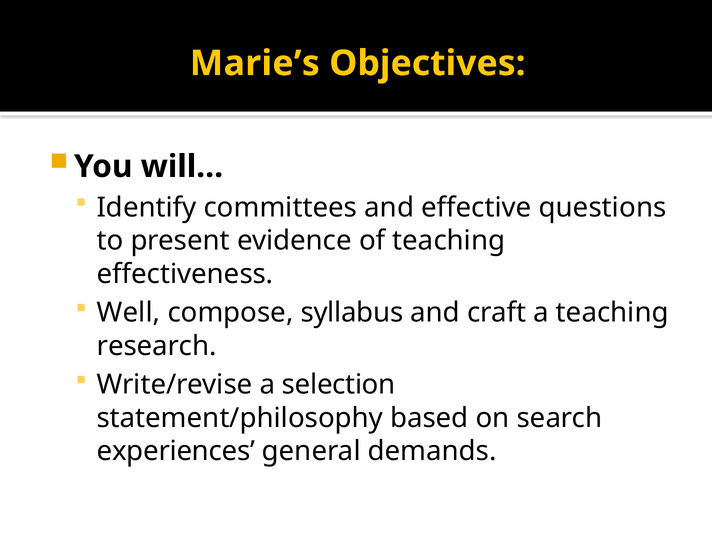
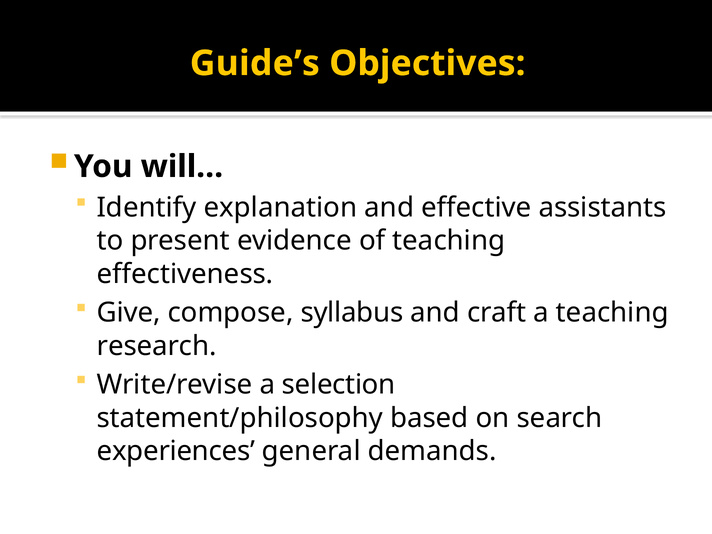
Marie’s: Marie’s -> Guide’s (255, 63)
committees: committees -> explanation (280, 207)
questions: questions -> assistants (603, 207)
Well: Well -> Give (129, 313)
